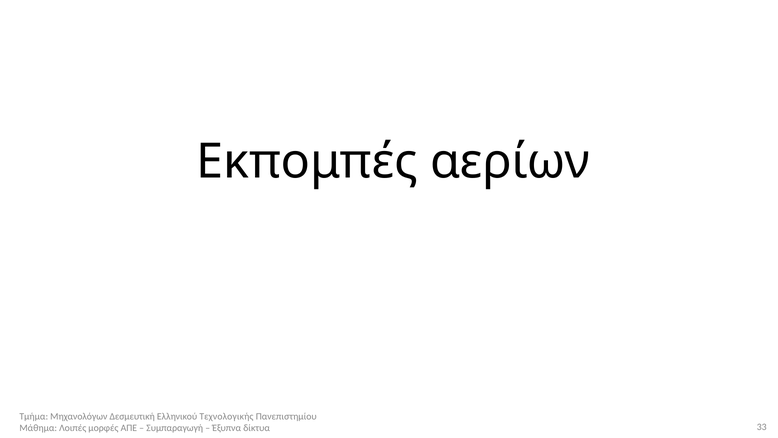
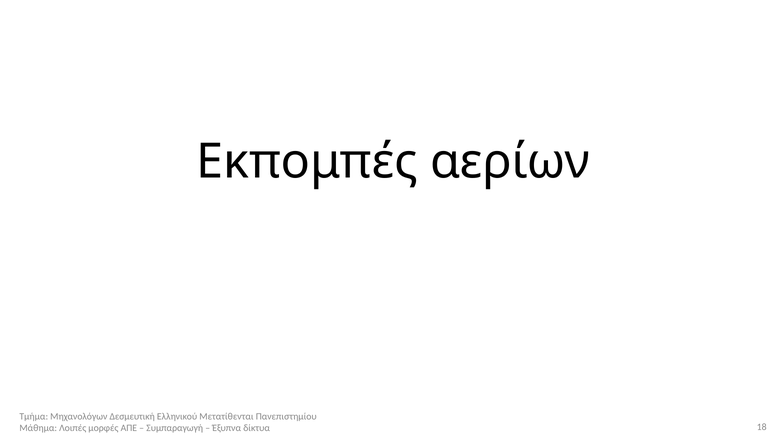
Τεχνολογικής: Τεχνολογικής -> Μετατίθενται (226, 416)
33: 33 -> 18 (762, 427)
